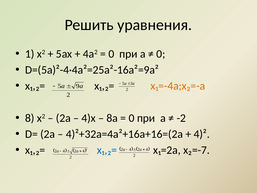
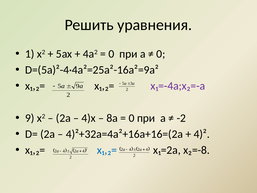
x₁=-4a;x₂=-a colour: orange -> purple (178, 86)
8: 8 -> 9 (30, 118)
х₂=-7: х₂=-7 -> х₂=-8 (197, 150)
